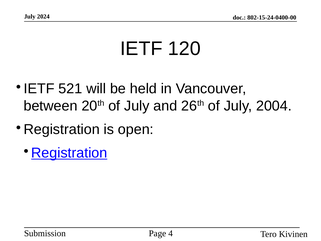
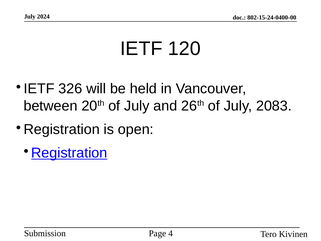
521: 521 -> 326 (70, 89)
2004: 2004 -> 2083 (274, 106)
